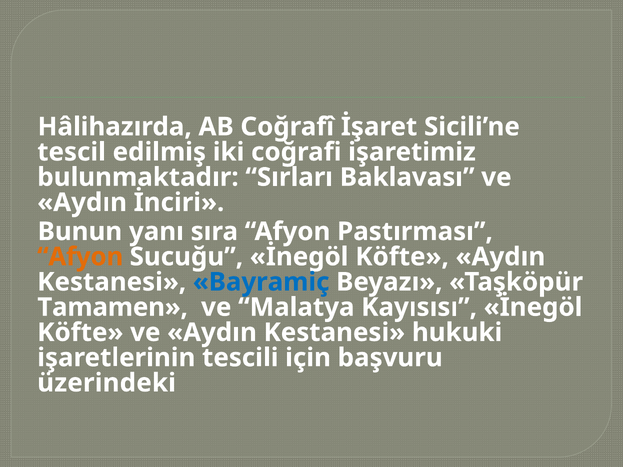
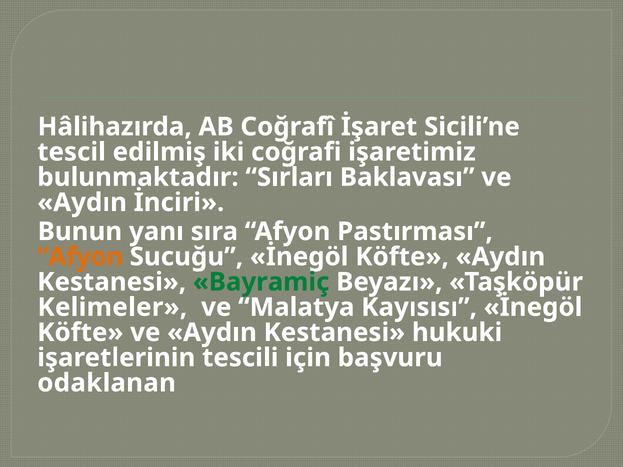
Bayramiç colour: blue -> green (261, 282)
Tamamen: Tamamen -> Kelimeler (112, 307)
üzerindeki: üzerindeki -> odaklanan (107, 383)
